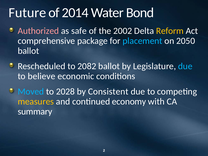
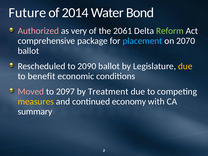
safe: safe -> very (79, 31)
2002: 2002 -> 2061 (123, 31)
Reform colour: yellow -> light green (170, 31)
2050: 2050 -> 2070 (186, 41)
2082: 2082 -> 2090 (87, 66)
due colour: light blue -> yellow (185, 66)
believe: believe -> benefit (42, 76)
Moved colour: light blue -> pink (31, 92)
2028: 2028 -> 2097 (65, 92)
Consistent: Consistent -> Treatment (108, 92)
